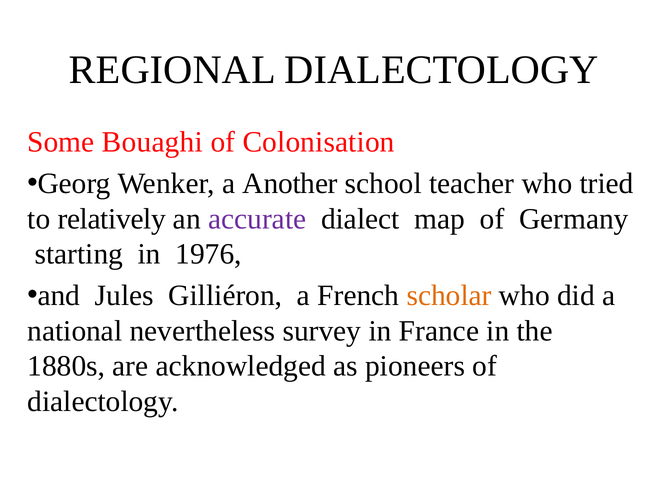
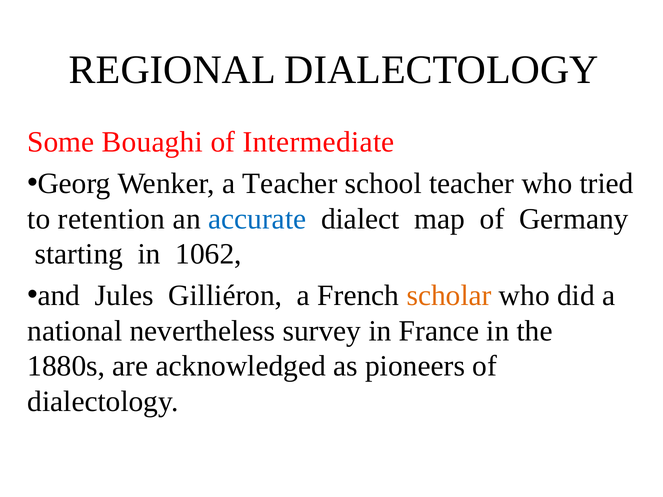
Colonisation: Colonisation -> Intermediate (319, 142)
a Another: Another -> Teacher (290, 184)
relatively: relatively -> retention (111, 219)
accurate colour: purple -> blue (257, 219)
1976: 1976 -> 1062 (209, 254)
